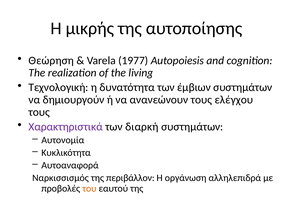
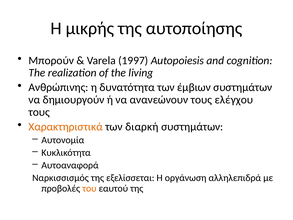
Θεώρηση: Θεώρηση -> Μπορούν (51, 60)
1977: 1977 -> 1997 (133, 60)
Τεχνολογική: Τεχνολογική -> Ανθρώπινης (58, 87)
Χαρακτηριστικά colour: purple -> orange (66, 127)
περιβάλλον: περιβάλλον -> εξελίσσεται (130, 178)
